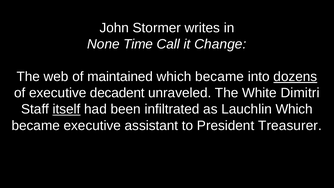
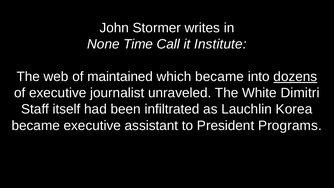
Change: Change -> Institute (220, 44)
decadent: decadent -> journalist (117, 93)
itself underline: present -> none (66, 109)
Lauchlin Which: Which -> Korea (294, 109)
Treasurer: Treasurer -> Programs (290, 125)
